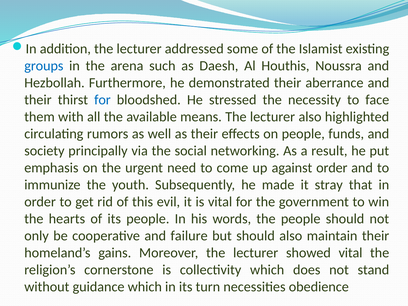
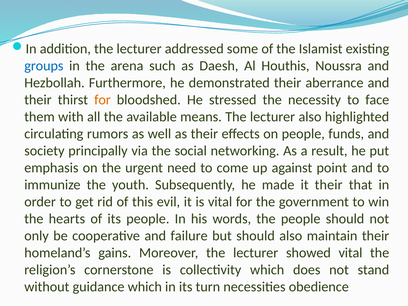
for colour: blue -> orange (102, 100)
against order: order -> point (332, 168)
it stray: stray -> their (329, 185)
